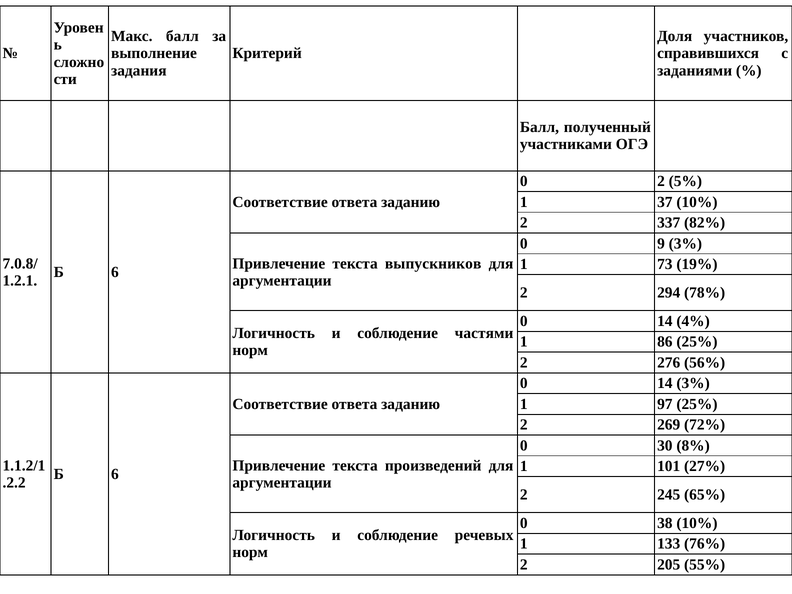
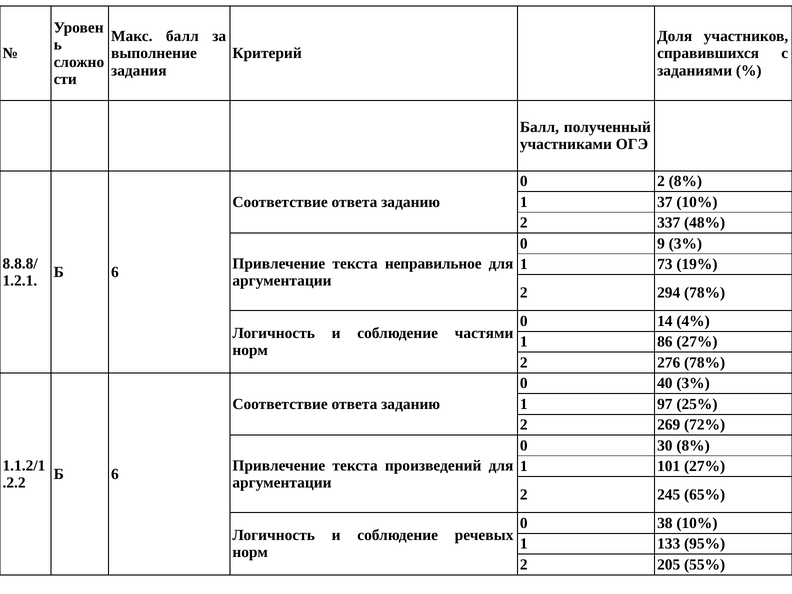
2 5%: 5% -> 8% (685, 181)
82%: 82% -> 48% (705, 223)
7.0.8/: 7.0.8/ -> 8.8.8/ (20, 263)
выпускников: выпускников -> неправильное (433, 263)
86 25%: 25% -> 27% (697, 342)
276 56%: 56% -> 78% (705, 363)
14: 14 -> 40 (665, 383)
76%: 76% -> 95% (705, 544)
